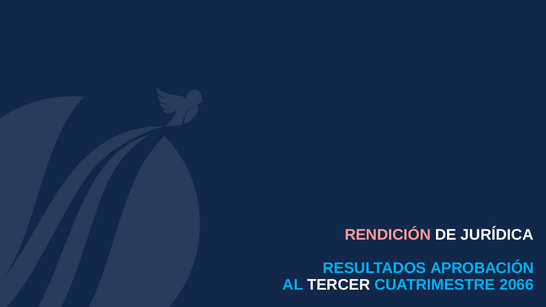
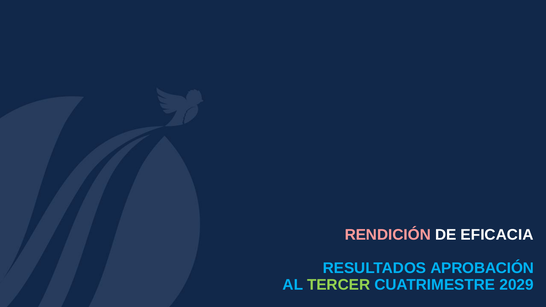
JURÍDICA: JURÍDICA -> EFICACIA (497, 235)
TERCER colour: white -> light green (339, 285)
2066: 2066 -> 2029 (517, 285)
